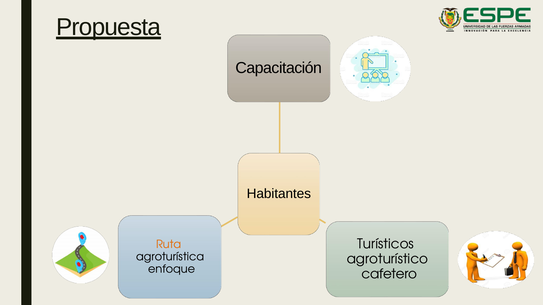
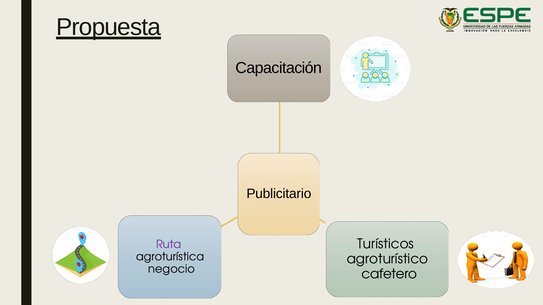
Habitantes: Habitantes -> Publicitario (279, 194)
Ruta colour: orange -> purple (169, 245)
enfoque: enfoque -> negocio (172, 270)
